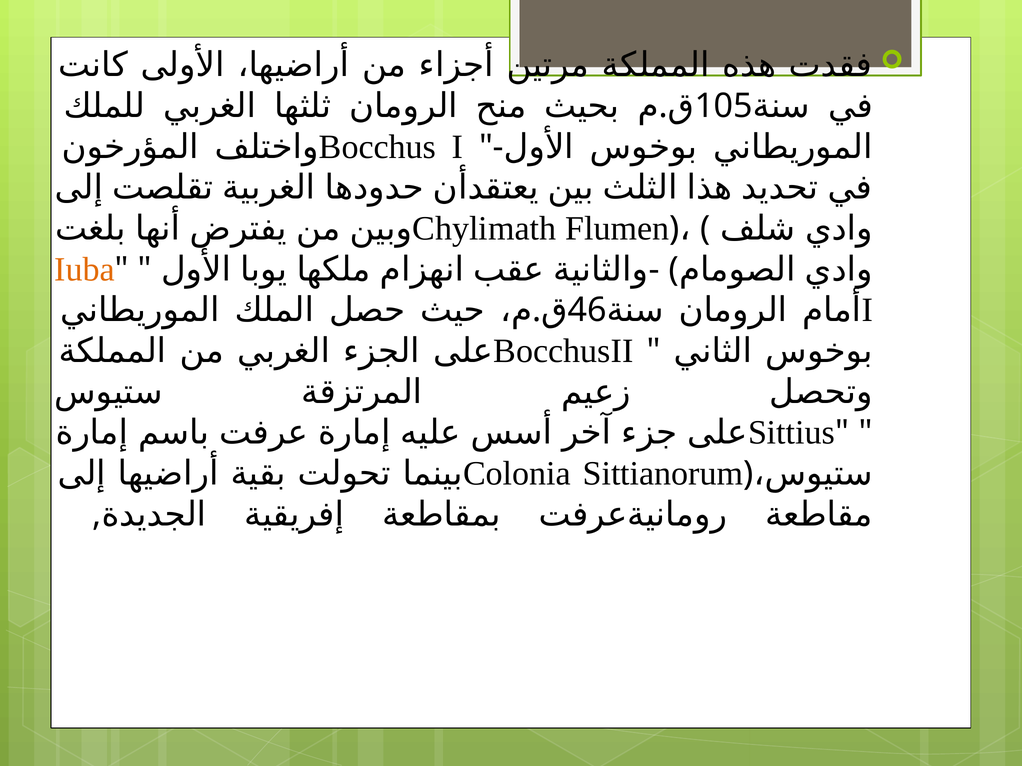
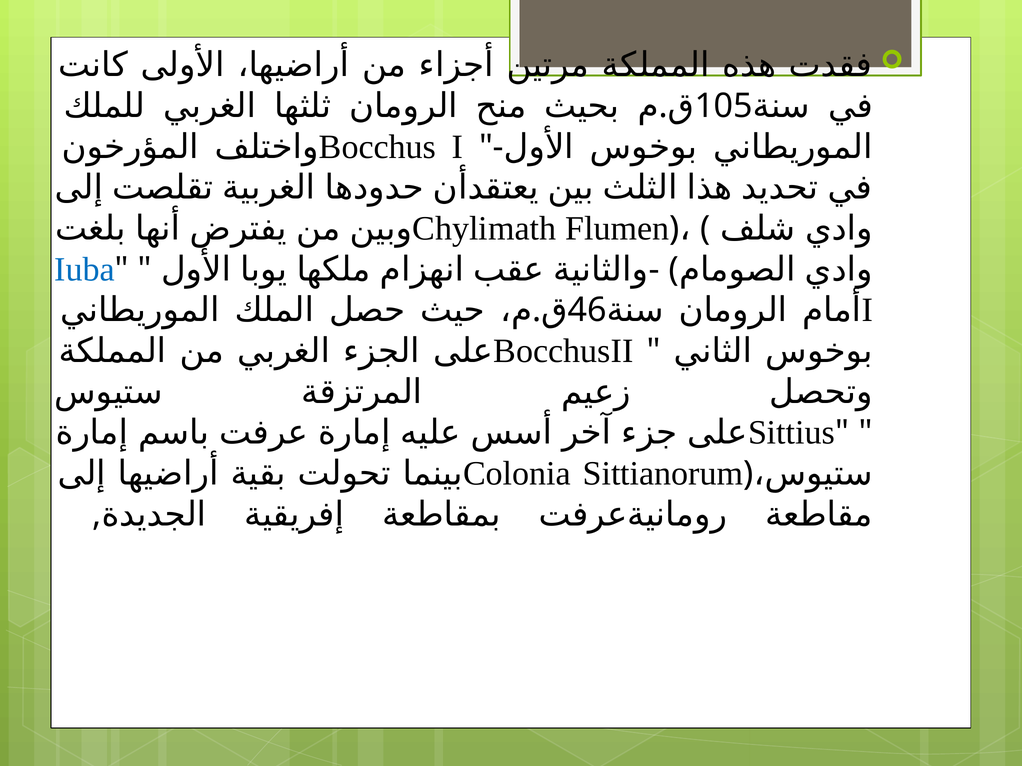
Iuba colour: orange -> blue (85, 270)
